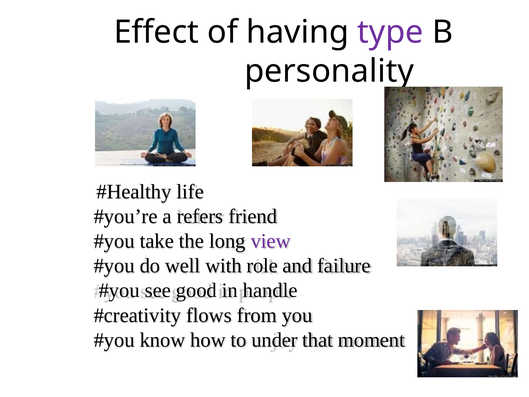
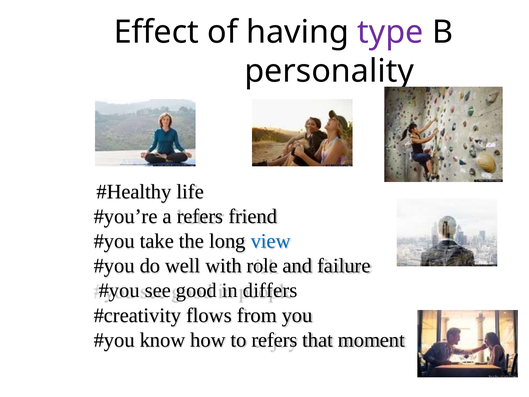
view colour: purple -> blue (271, 241)
handle: handle -> differs (270, 290)
to under: under -> refers (275, 340)
